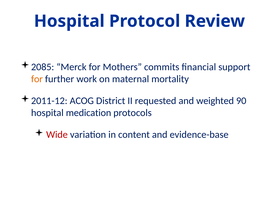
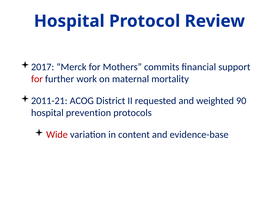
2085: 2085 -> 2017 (43, 67)
for colour: orange -> red (37, 79)
2011-12: 2011-12 -> 2011-21 (49, 101)
medication: medication -> prevention (88, 113)
